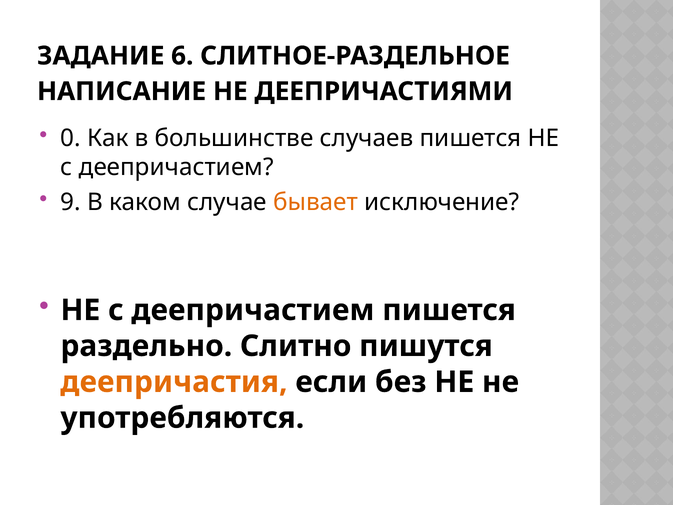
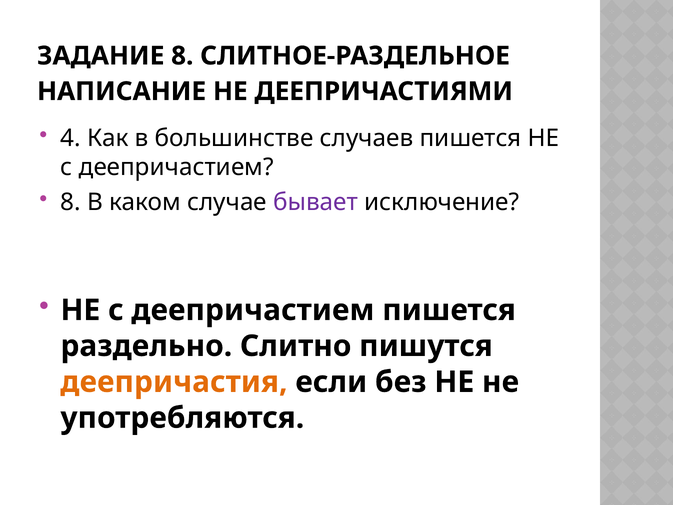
ЗАДАНИЕ 6: 6 -> 8 (182, 56)
0: 0 -> 4 (71, 138)
9: 9 -> 8 (71, 202)
бывает colour: orange -> purple (316, 202)
